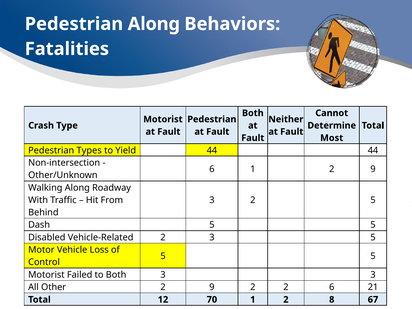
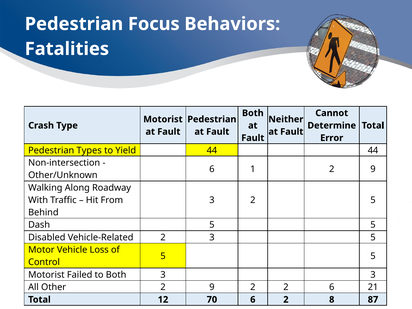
Pedestrian Along: Along -> Focus (154, 24)
Most: Most -> Error (332, 138)
70 1: 1 -> 6 (253, 300)
67: 67 -> 87 (373, 300)
